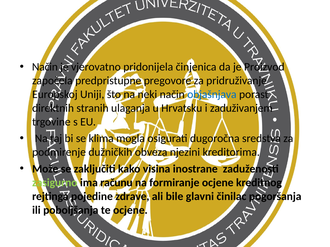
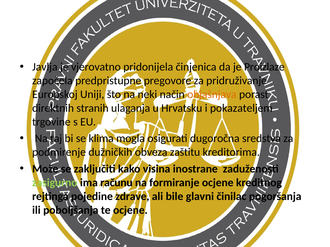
Način: Način -> Javlja (45, 67)
Proizvod: Proizvod -> Proizlaze (264, 67)
objašnjava colour: blue -> orange (212, 95)
zaduživanjem: zaduživanjem -> pokazateljem (241, 108)
njezini: njezini -> zaštitu (185, 152)
